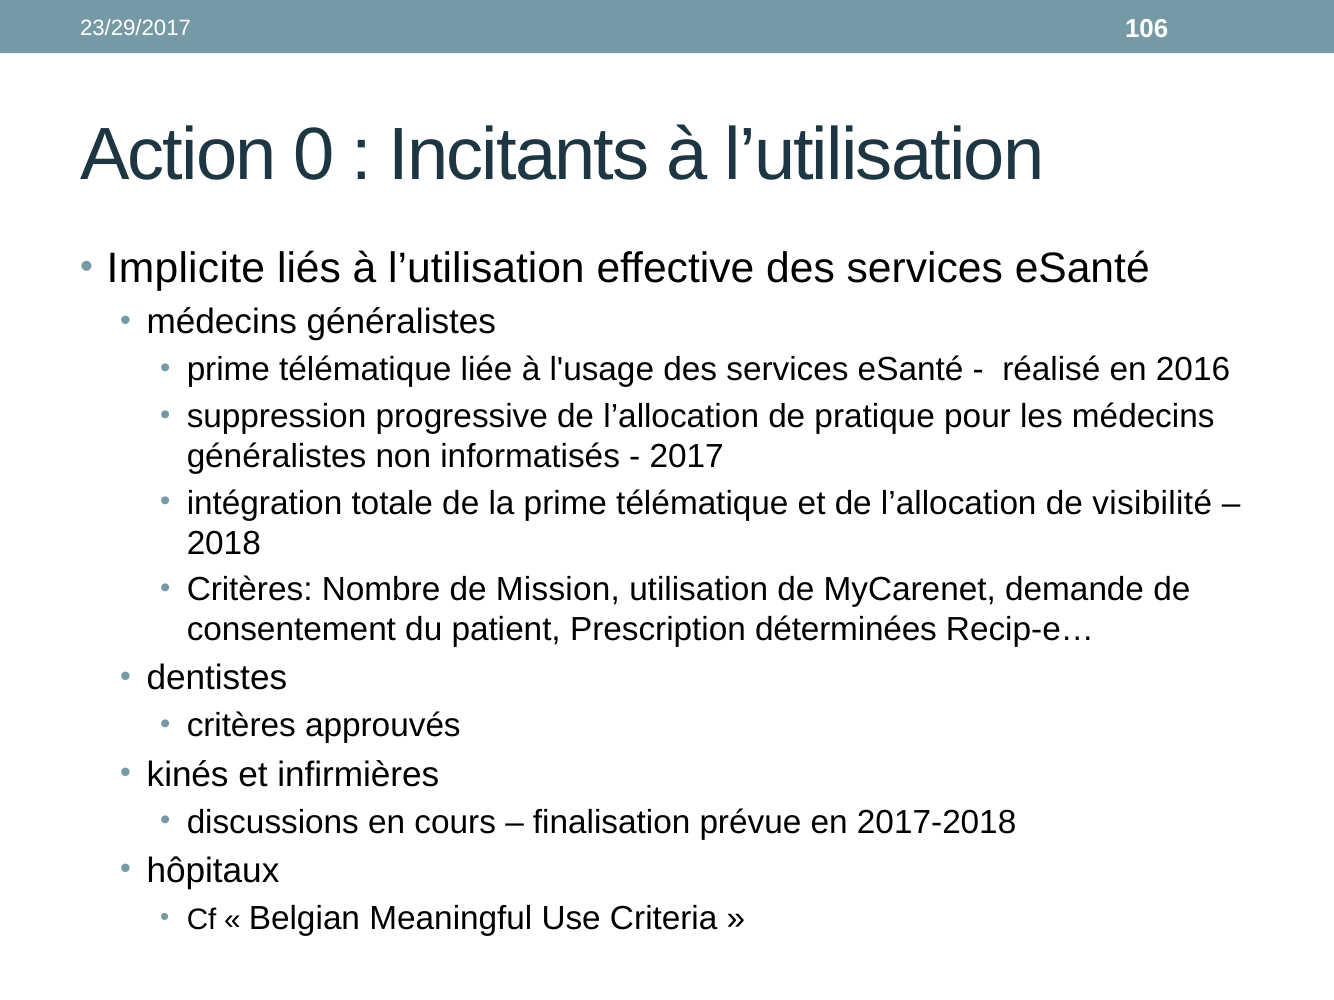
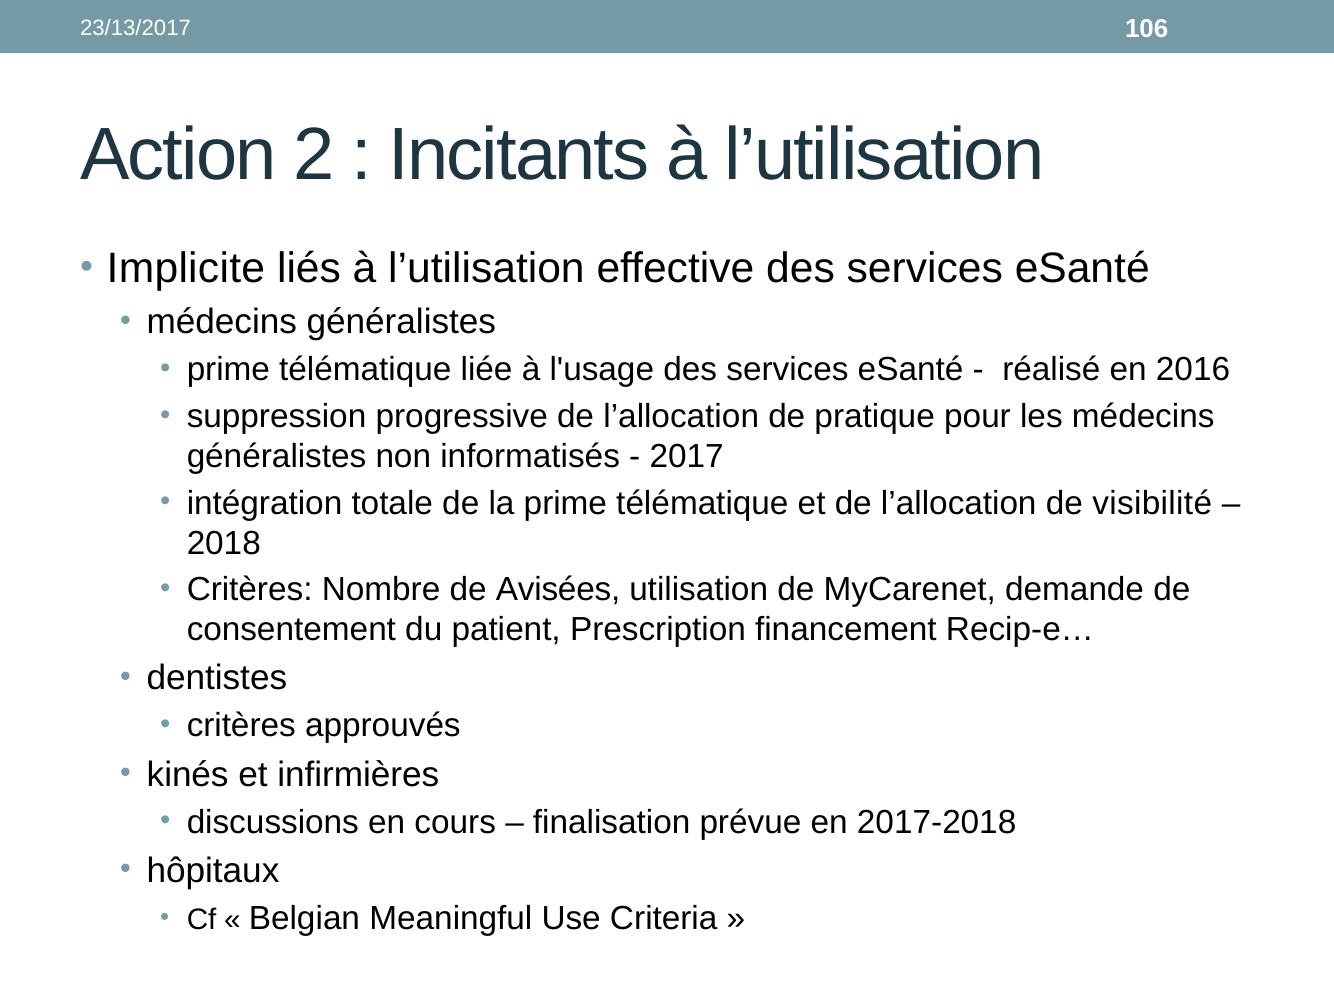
23/29/2017: 23/29/2017 -> 23/13/2017 (135, 28)
0: 0 -> 2 (314, 155)
Mission: Mission -> Avisées (558, 590)
déterminées: déterminées -> financement (846, 630)
